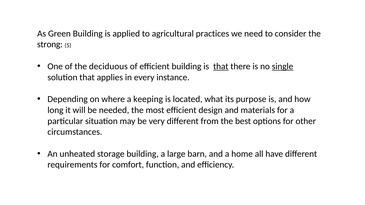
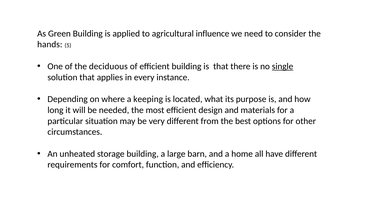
practices: practices -> influence (213, 34)
strong: strong -> hands (50, 45)
that underline: present -> none (221, 66)
